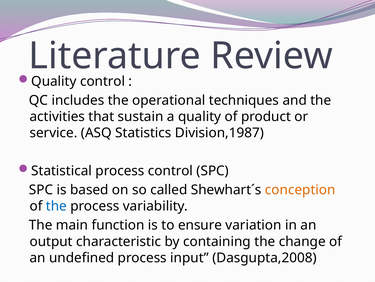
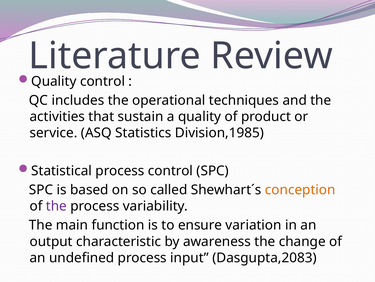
Division,1987: Division,1987 -> Division,1985 (219, 133)
the colour: blue -> purple (56, 206)
containing: containing -> awareness (217, 241)
Dasgupta,2008: Dasgupta,2008 -> Dasgupta,2083 (264, 257)
